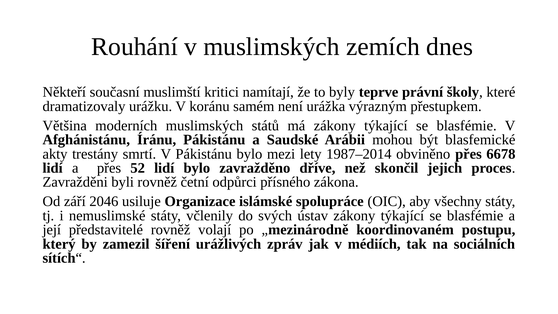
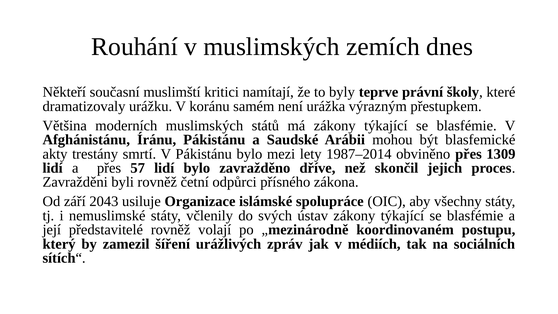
6678: 6678 -> 1309 (501, 154)
52: 52 -> 57 (138, 168)
2046: 2046 -> 2043 (104, 201)
